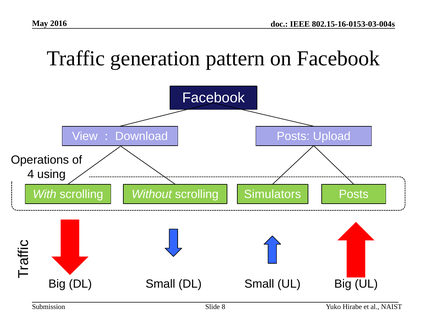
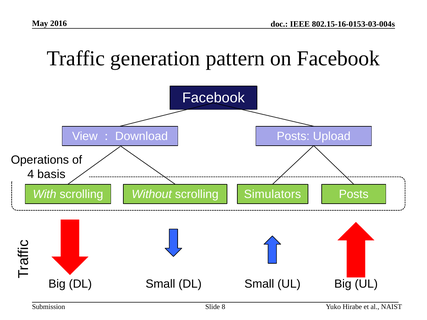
using: using -> basis (51, 174)
